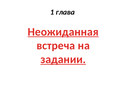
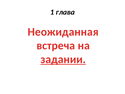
Неожиданная underline: present -> none (63, 32)
